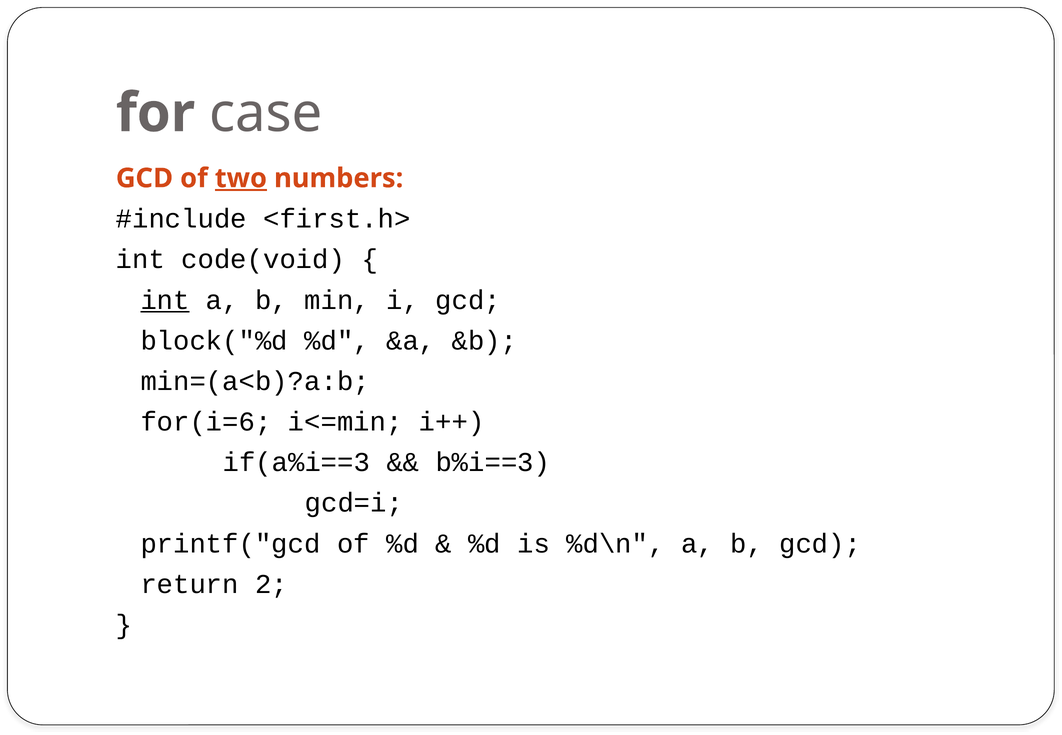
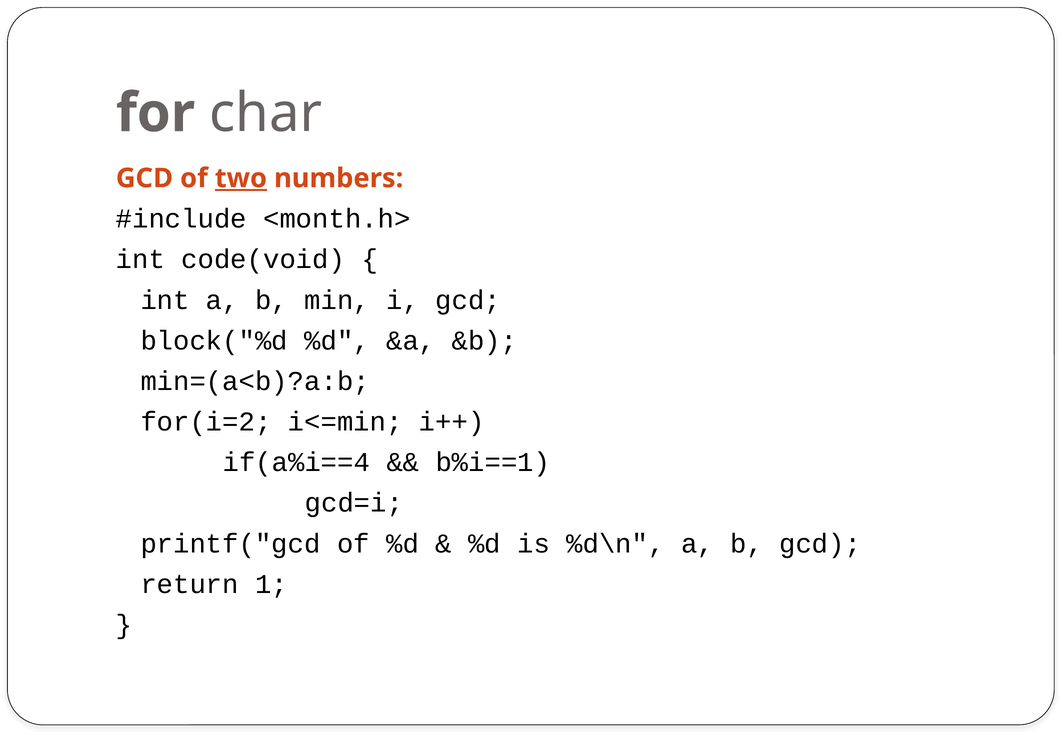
case: case -> char (266, 113)
<first.h>: <first.h> -> <month.h> (337, 219)
int underline: present -> none (165, 300)
for(i=6: for(i=6 -> for(i=2 (206, 422)
if(a%i==3: if(a%i==3 -> if(a%i==4 (296, 463)
b%i==3: b%i==3 -> b%i==1 (493, 463)
2: 2 -> 1 (271, 584)
